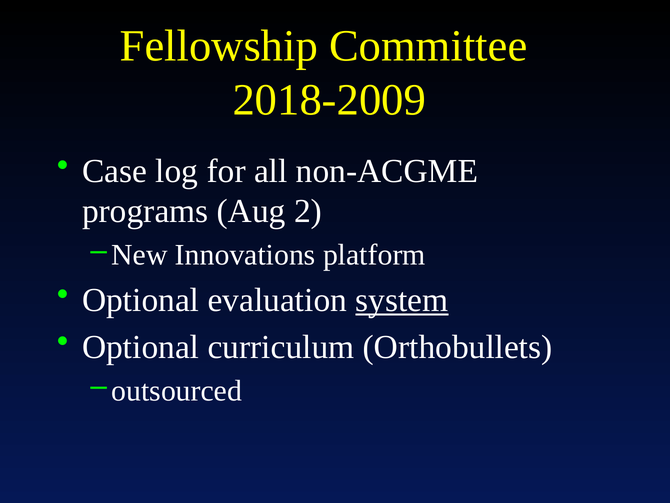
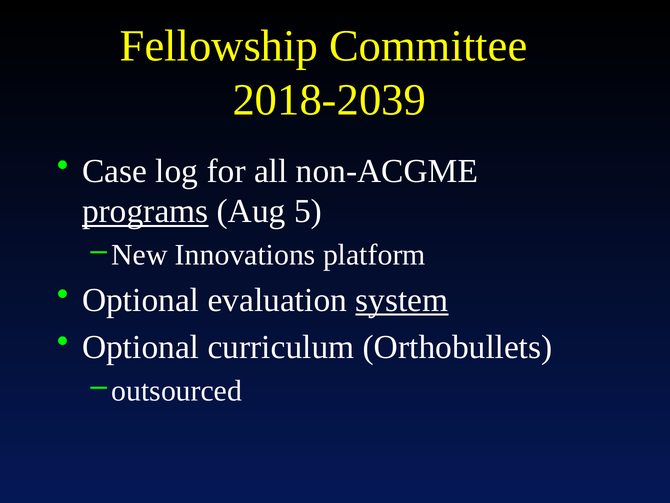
2018-2009: 2018-2009 -> 2018-2039 (329, 100)
programs underline: none -> present (145, 211)
2: 2 -> 5 (308, 211)
